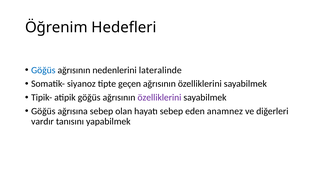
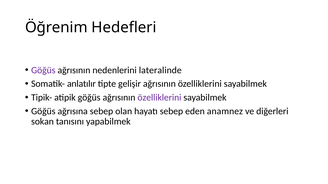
Göğüs colour: blue -> purple (43, 70)
siyanoz: siyanoz -> anlatılır (81, 84)
geçen: geçen -> gelişir (130, 84)
vardır: vardır -> sokan (42, 122)
